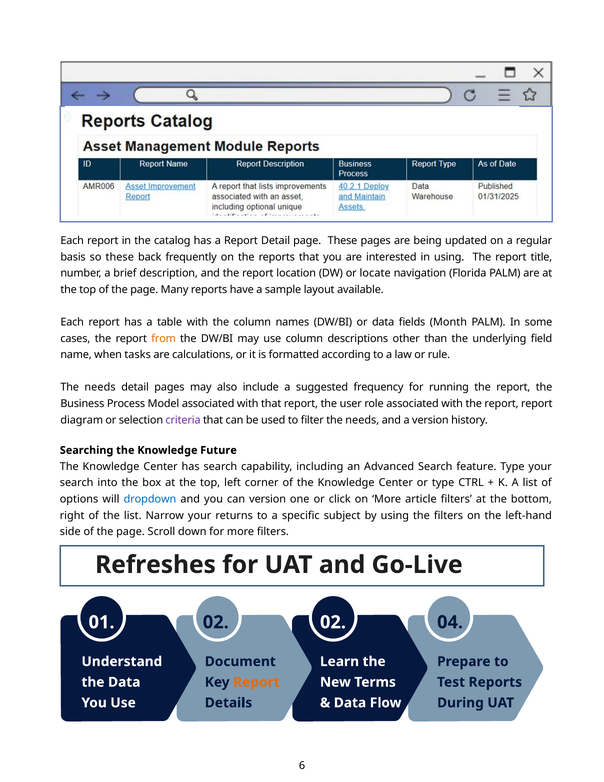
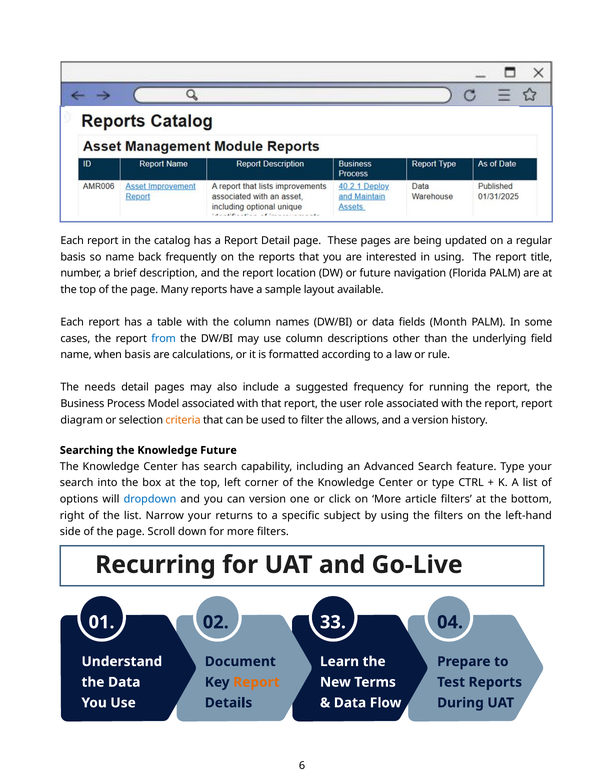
so these: these -> name (120, 257)
or locate: locate -> future (375, 273)
from colour: orange -> blue (164, 338)
when tasks: tasks -> basis (138, 355)
criteria colour: purple -> orange (183, 420)
filter the needs: needs -> allows (362, 420)
Refreshes: Refreshes -> Recurring (155, 565)
02 02: 02 -> 33 (333, 622)
